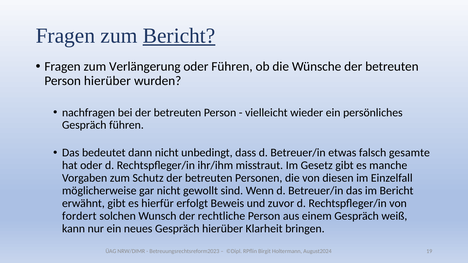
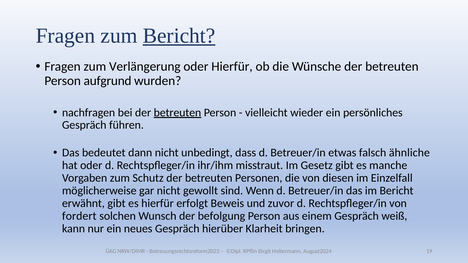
oder Führen: Führen -> Hierfür (232, 67)
Person hierüber: hierüber -> aufgrund (108, 81)
betreuten underline: none -> present (177, 113)
gesamte: gesamte -> ähnliche (409, 153)
rechtliche: rechtliche -> befolgung (222, 216)
